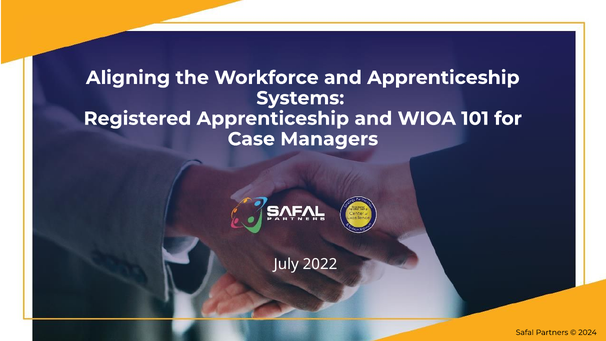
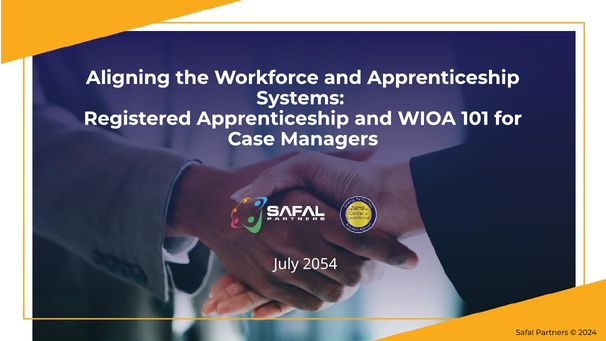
2022: 2022 -> 2054 (320, 264)
